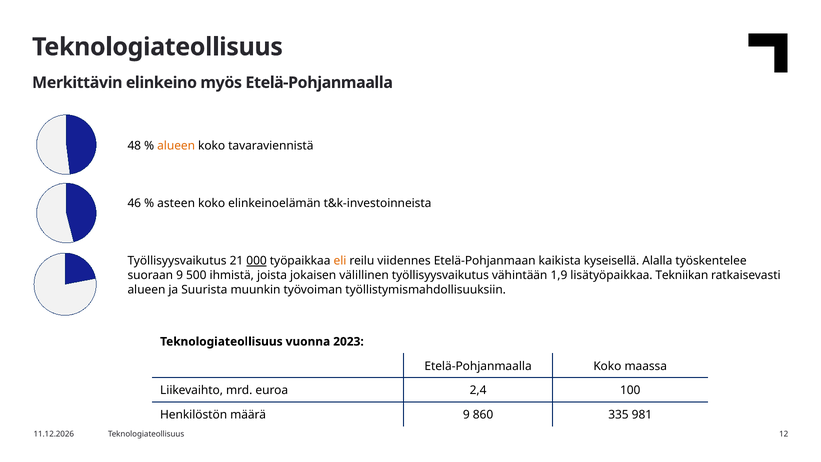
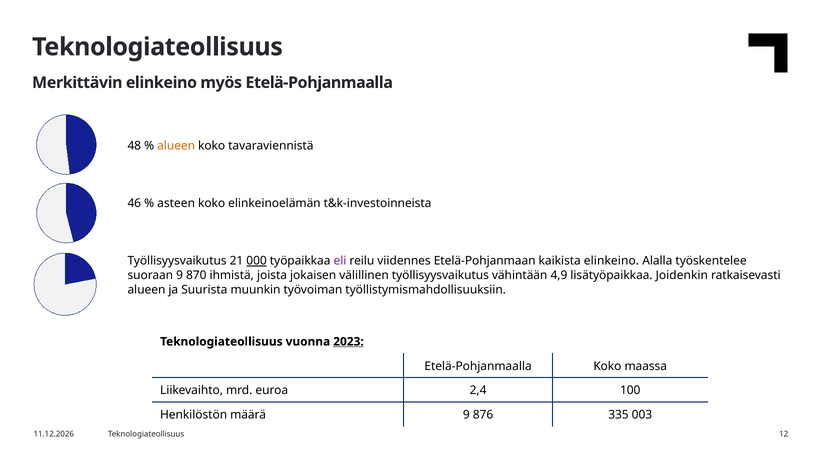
eli colour: orange -> purple (340, 261)
kaikista kyseisellä: kyseisellä -> elinkeino (611, 261)
500: 500 -> 870 (196, 275)
1,9: 1,9 -> 4,9 (559, 275)
Tekniikan: Tekniikan -> Joidenkin (682, 275)
2023 underline: none -> present (348, 342)
860: 860 -> 876 (483, 415)
981: 981 -> 003 (642, 415)
